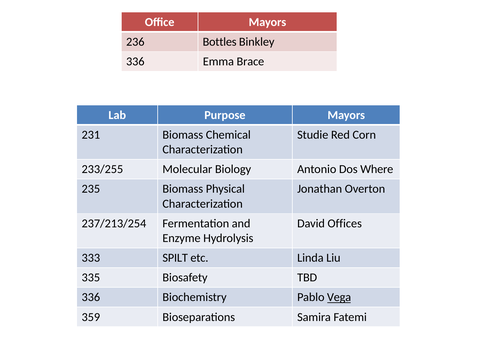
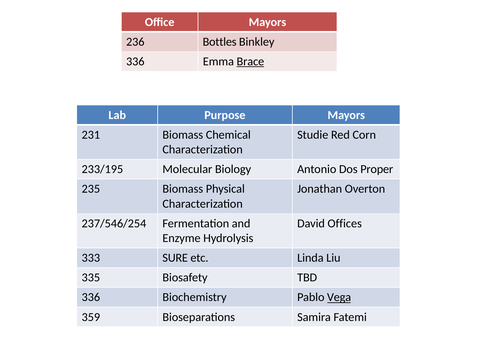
Brace underline: none -> present (250, 61)
233/255: 233/255 -> 233/195 (102, 169)
Where: Where -> Proper (377, 169)
237/213/254: 237/213/254 -> 237/546/254 (114, 223)
SPILT: SPILT -> SURE (175, 258)
